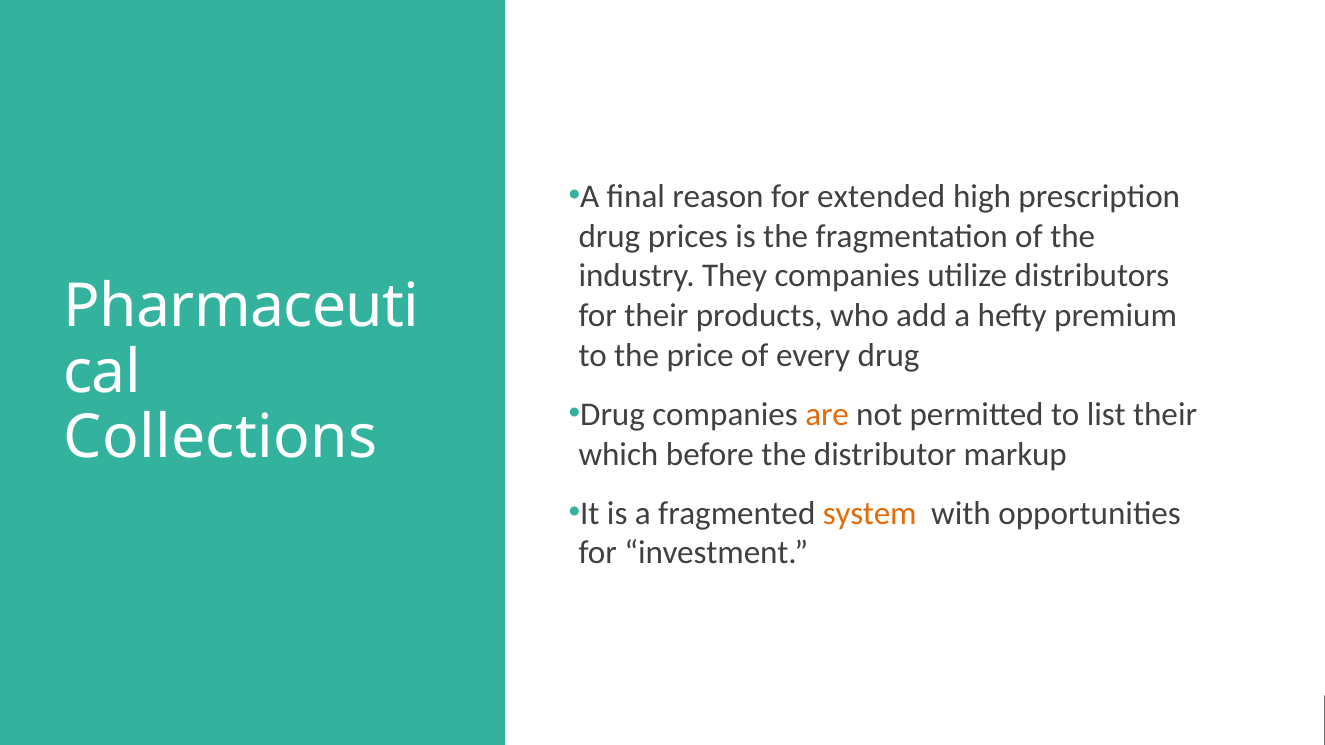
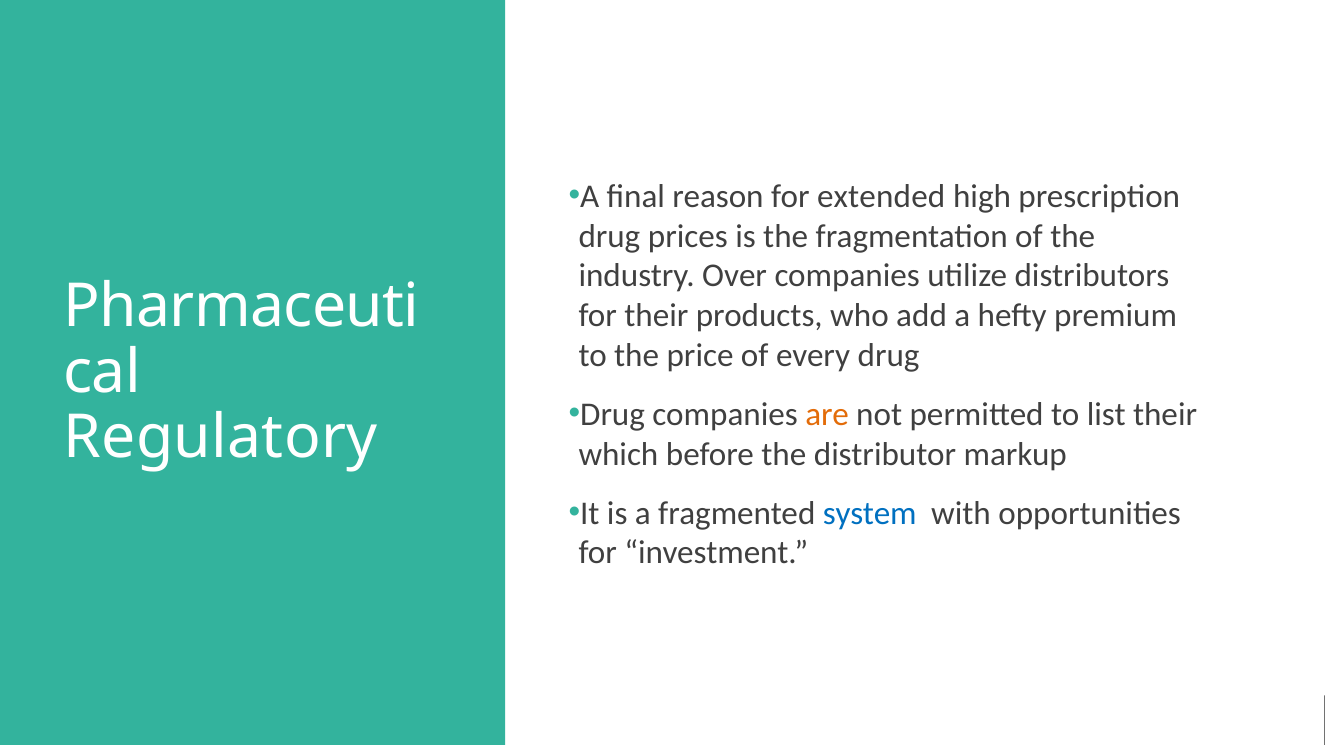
They: They -> Over (735, 276)
Collections: Collections -> Regulatory (221, 438)
system colour: orange -> blue (870, 514)
